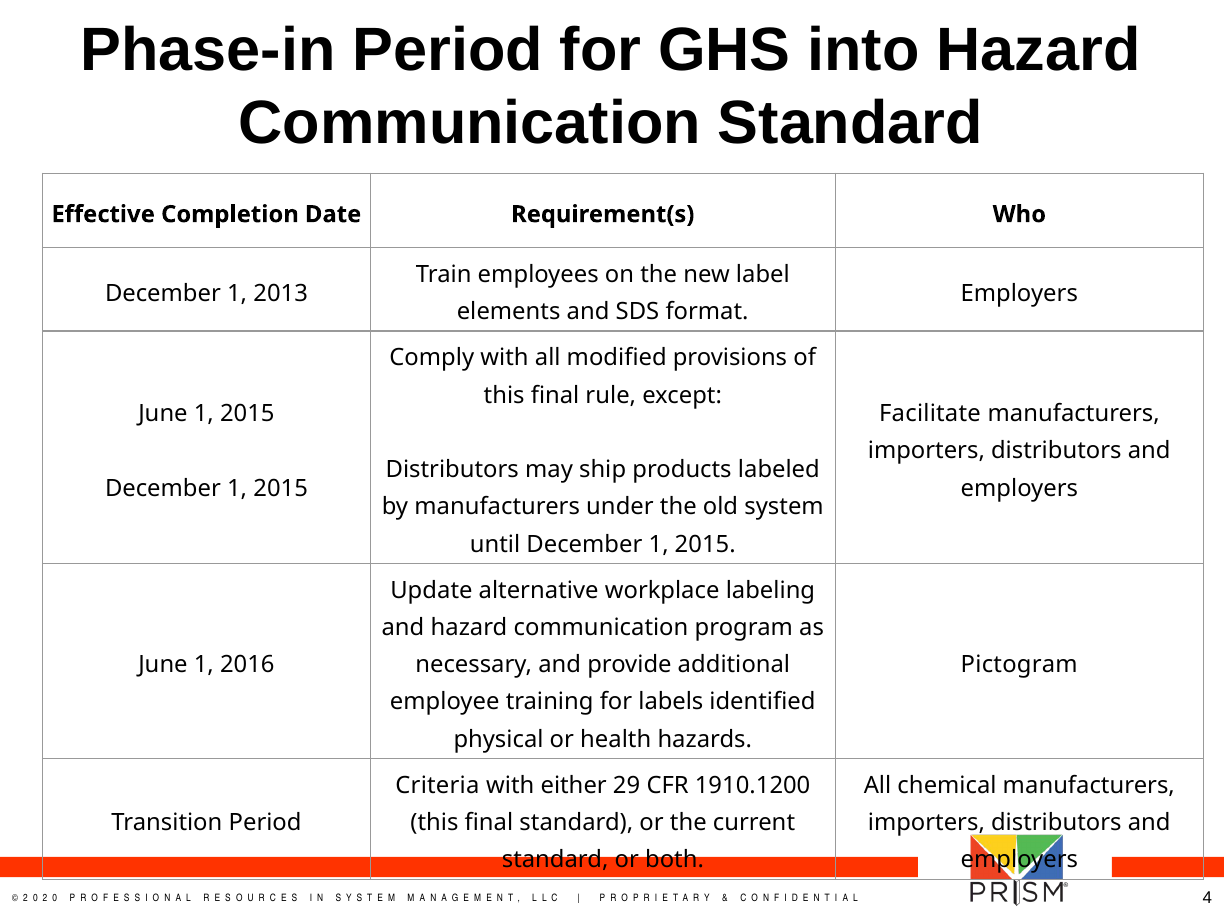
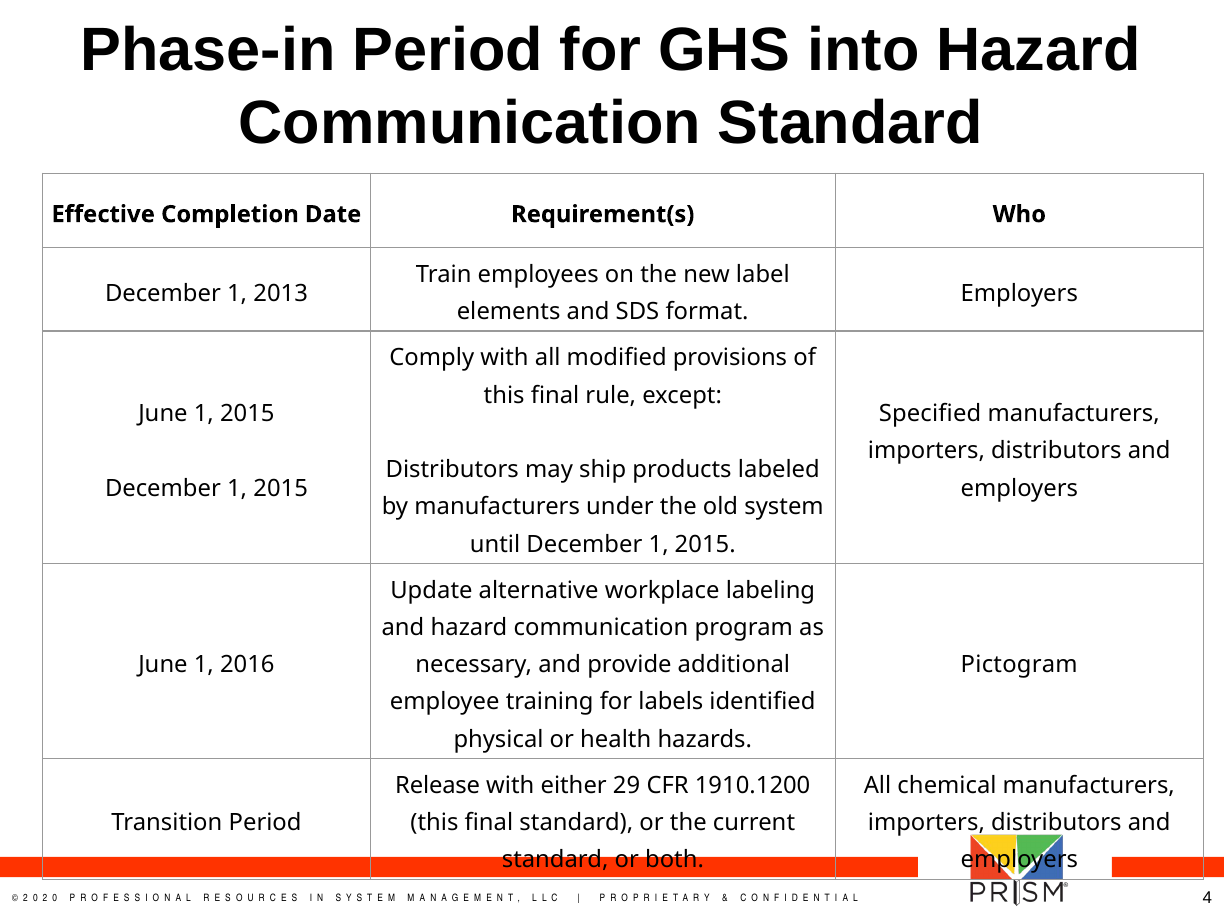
Facilitate: Facilitate -> Specified (930, 414)
Criteria: Criteria -> Release (438, 786)
